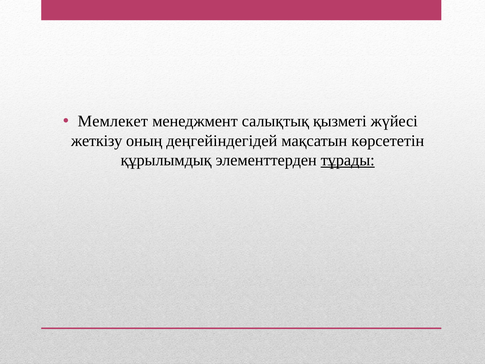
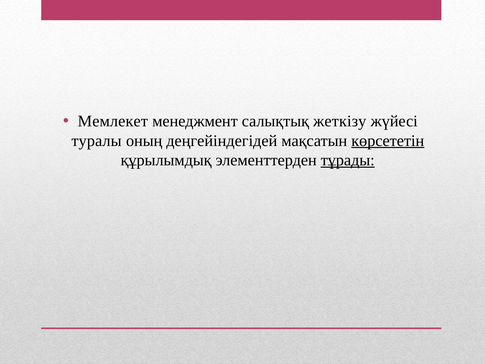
қызметі: қызметі -> жеткізу (340, 121)
жеткізу: жеткізу -> туралы (97, 141)
көрсететін underline: none -> present (388, 141)
